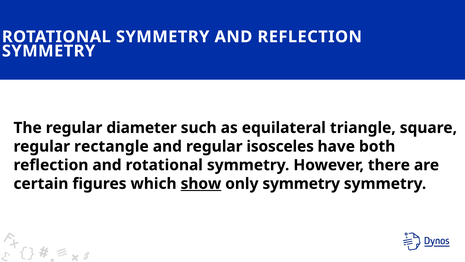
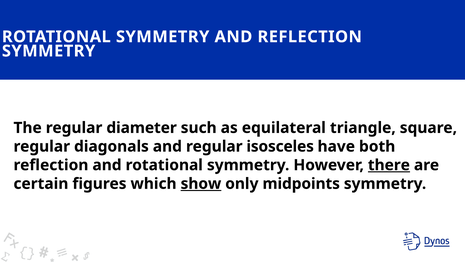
rectangle: rectangle -> diagonals (111, 146)
there underline: none -> present (389, 165)
only symmetry: symmetry -> midpoints (301, 183)
